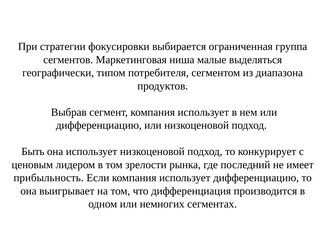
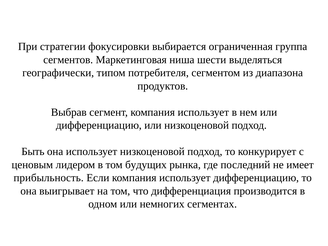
малые: малые -> шести (212, 60)
зрелости: зрелости -> будущих (146, 165)
